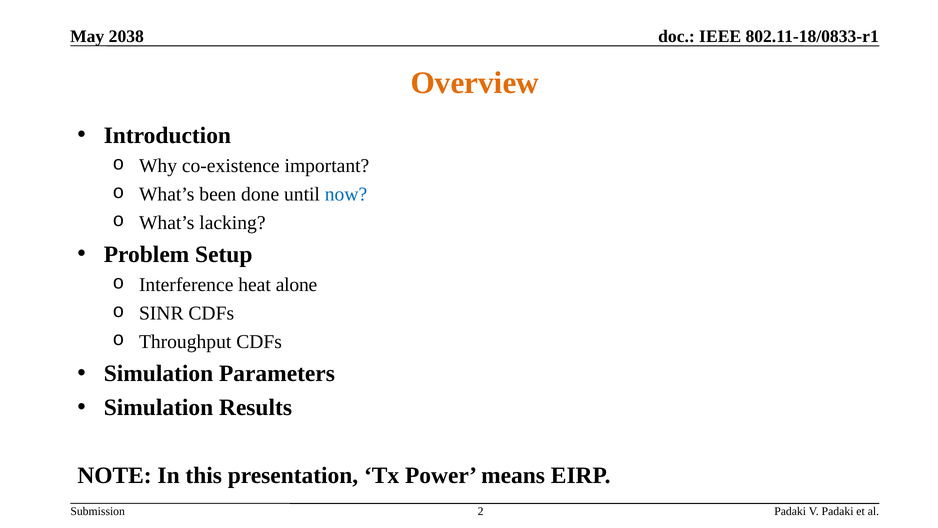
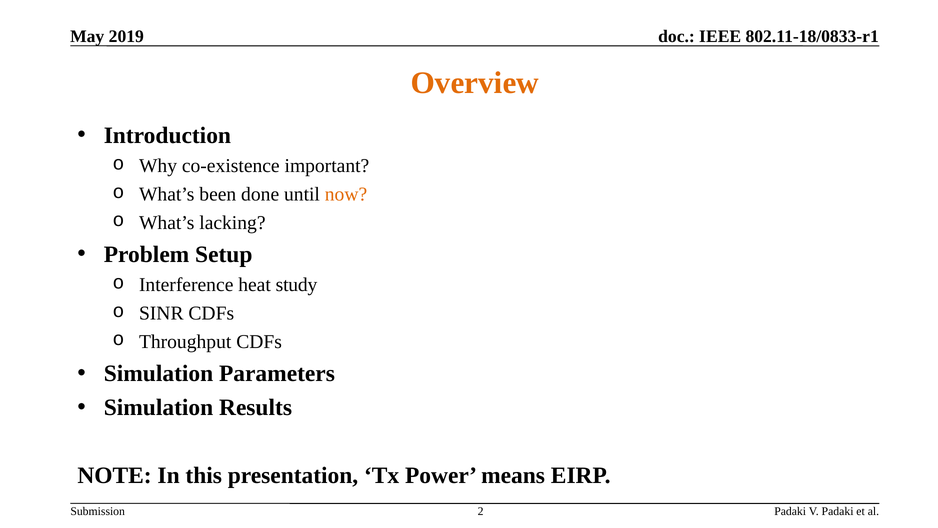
2038: 2038 -> 2019 (126, 36)
now colour: blue -> orange (346, 194)
alone: alone -> study (297, 285)
